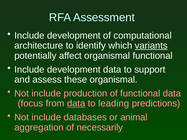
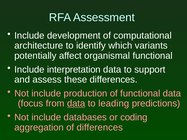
variants underline: present -> none (151, 46)
development: development -> interpretation (74, 70)
these organismal: organismal -> differences (114, 80)
animal: animal -> coding (134, 118)
of necessarily: necessarily -> differences (100, 128)
